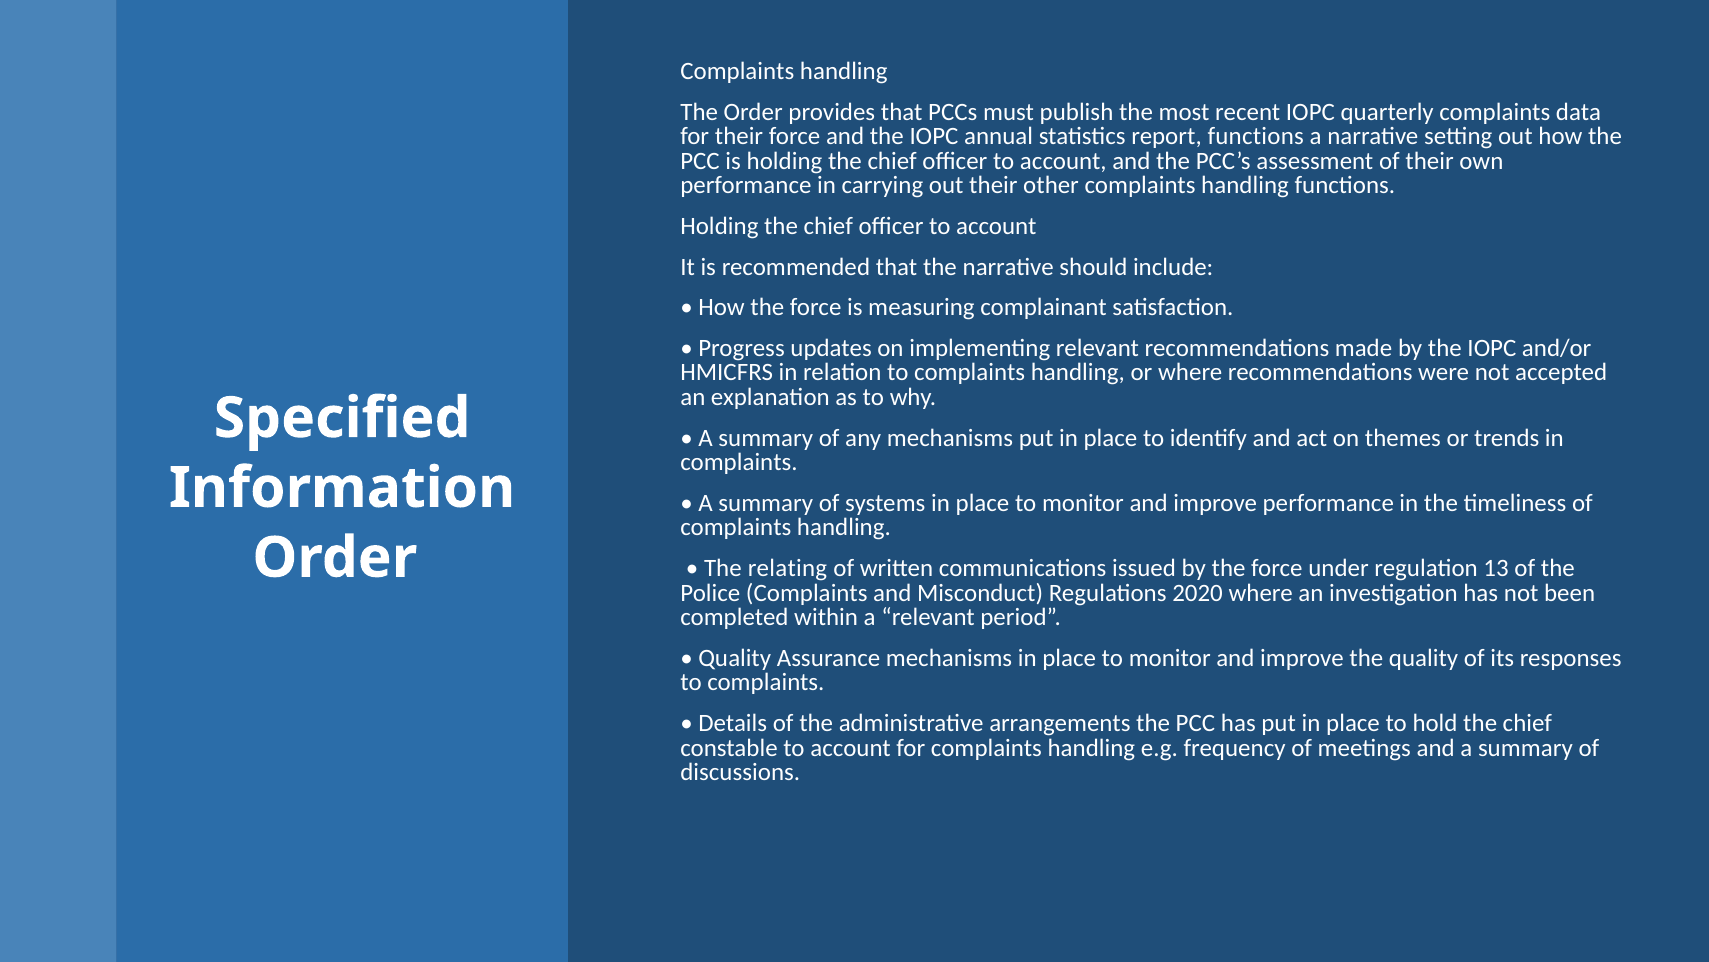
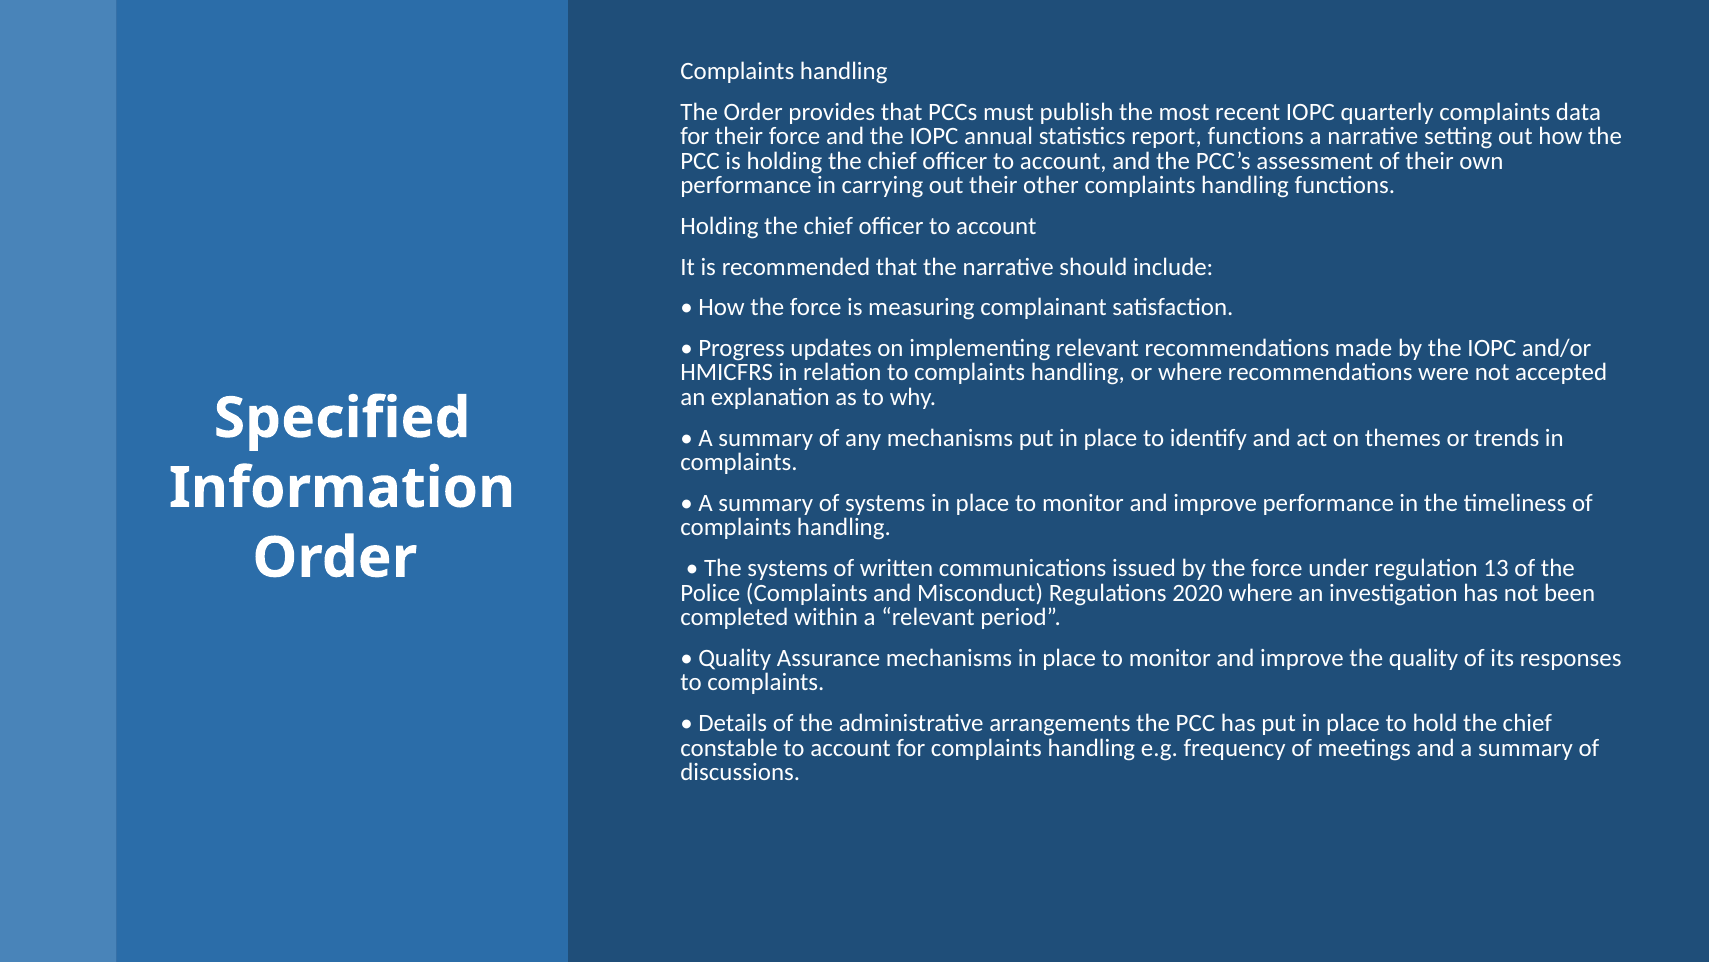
The relating: relating -> systems (788, 568)
